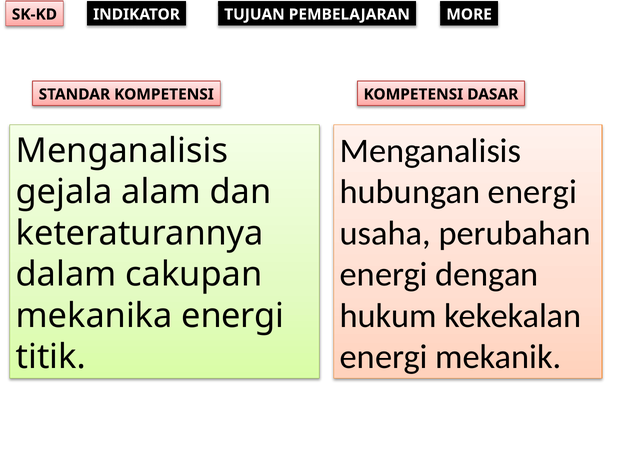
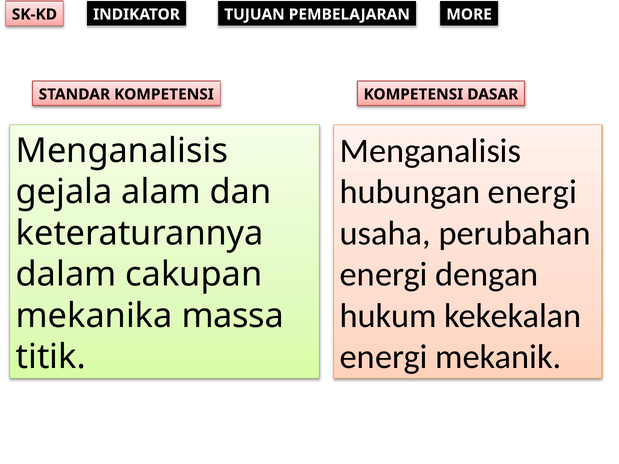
mekanika energi: energi -> massa (233, 316)
